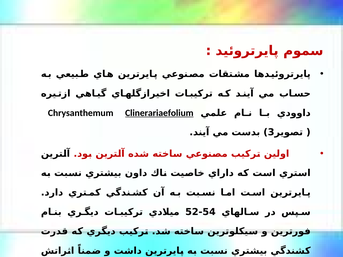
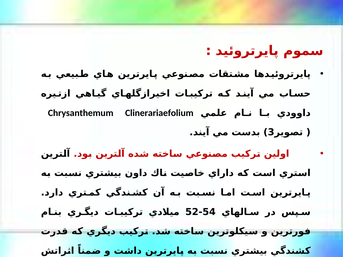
Clinerariaefolium underline: present -> none (159, 113)
